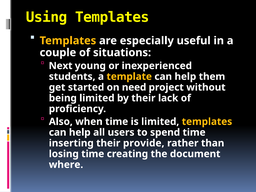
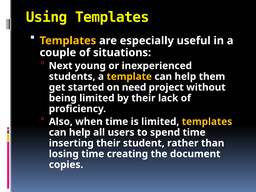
provide: provide -> student (144, 143)
where: where -> copies (66, 165)
